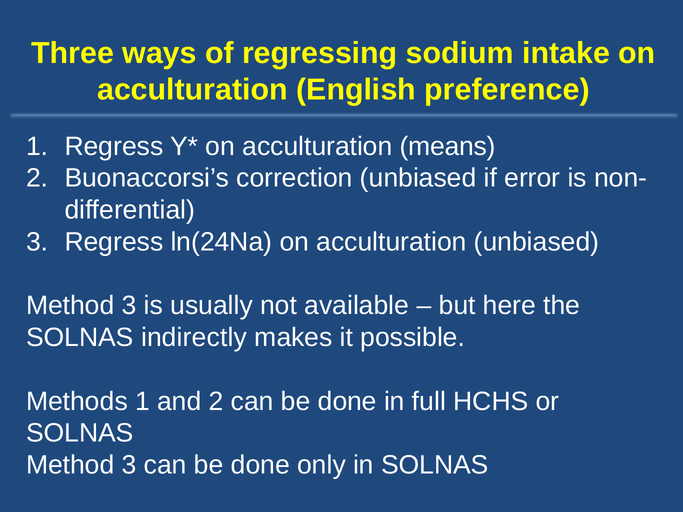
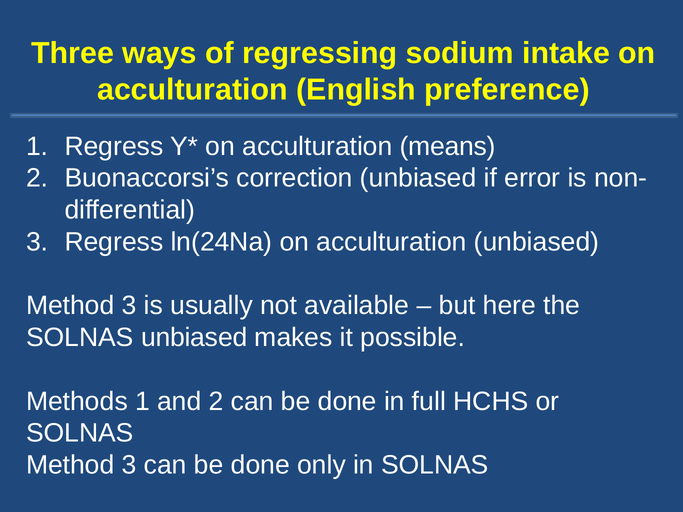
SOLNAS indirectly: indirectly -> unbiased (194, 338)
